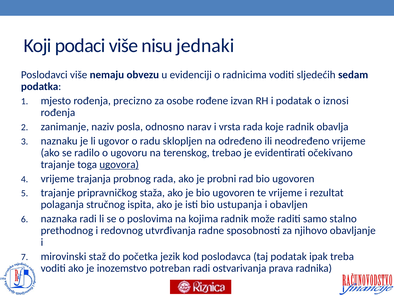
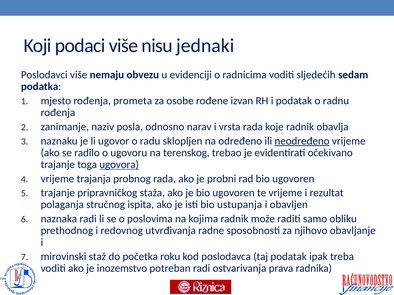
precizno: precizno -> prometa (133, 101)
iznosi: iznosi -> radnu (336, 101)
neodređeno underline: none -> present (302, 141)
stalno: stalno -> obliku (343, 219)
jezik: jezik -> roku (170, 257)
